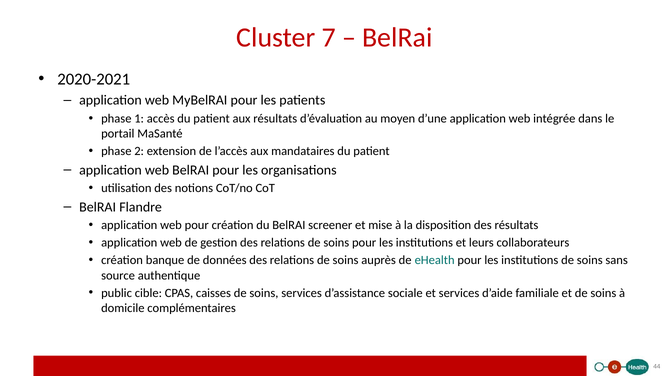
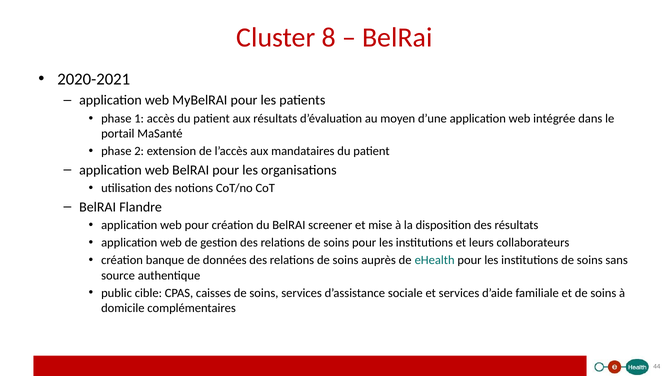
7: 7 -> 8 (329, 38)
